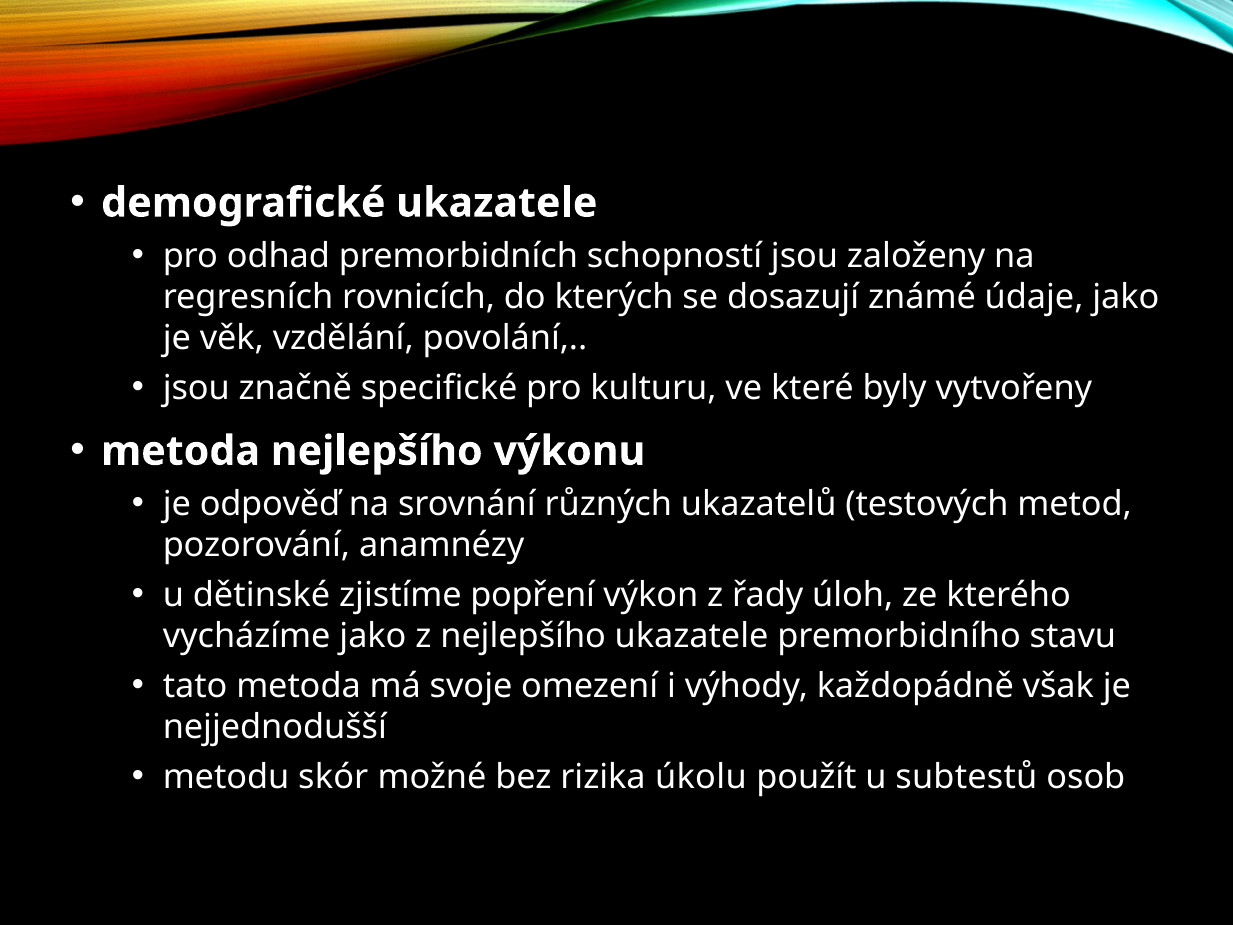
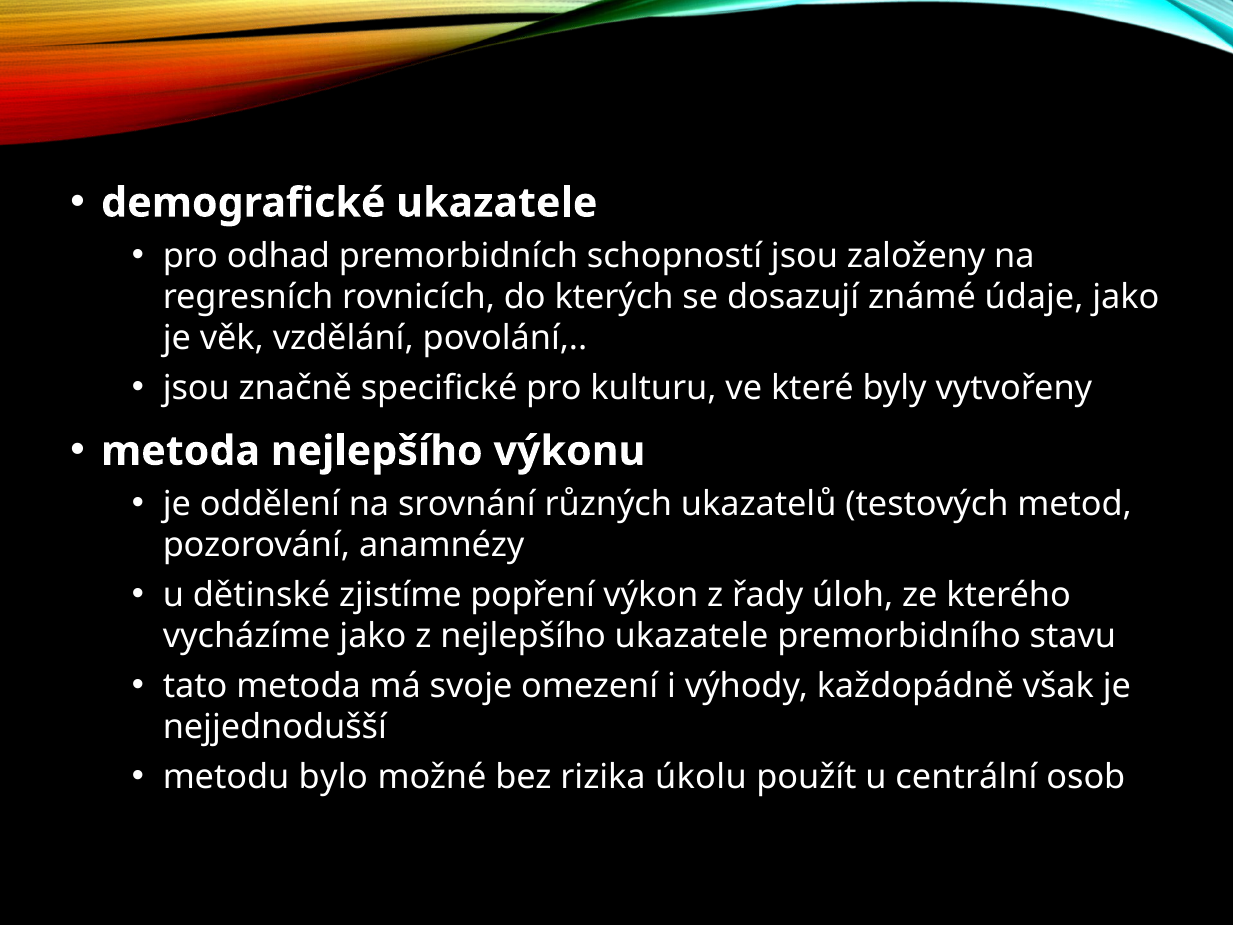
odpověď: odpověď -> oddělení (270, 504)
skór: skór -> bylo (333, 777)
subtestů: subtestů -> centrální (966, 777)
